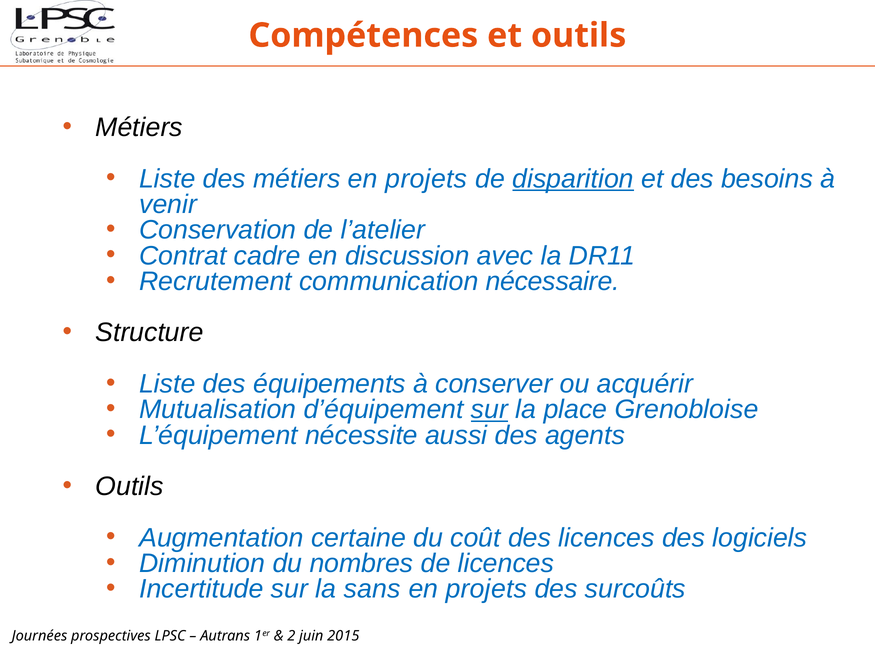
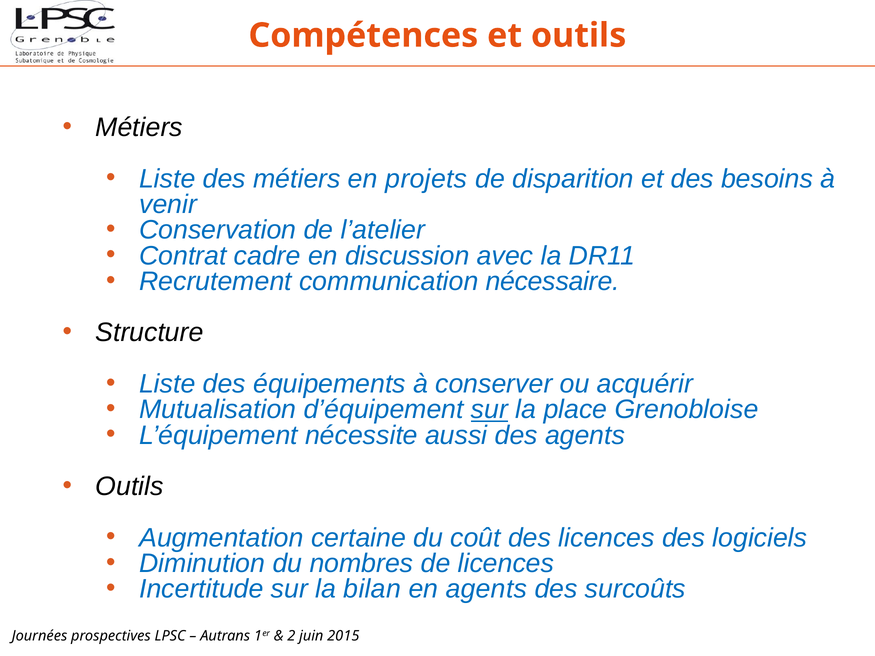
disparition underline: present -> none (573, 179)
sans: sans -> bilan (372, 589)
projets: projets -> agents (486, 589)
